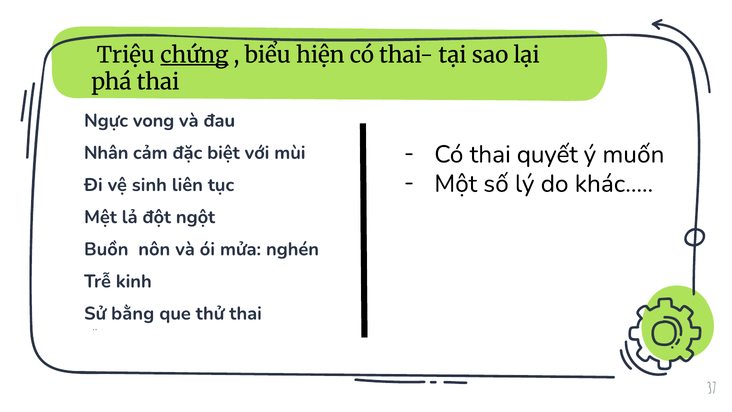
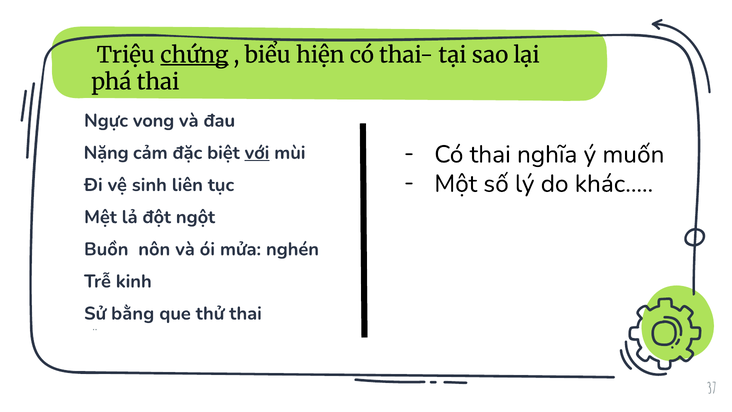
quyết: quyết -> nghĩa (547, 154)
Nhân: Nhân -> Nặng (106, 153)
với underline: none -> present (257, 153)
